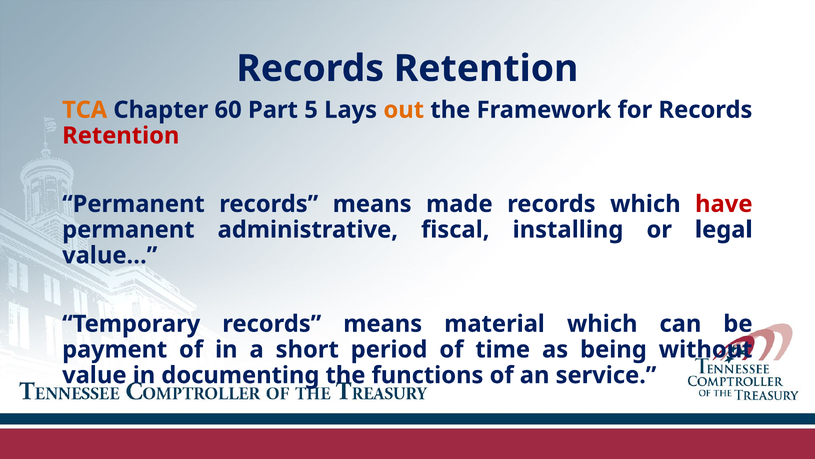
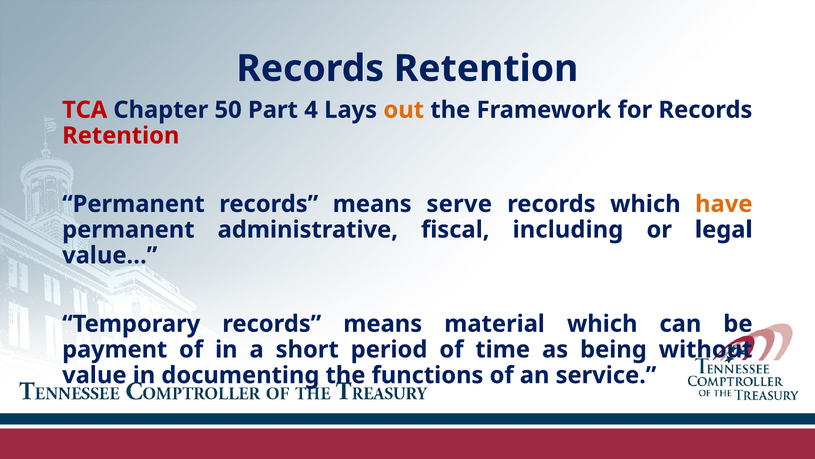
TCA colour: orange -> red (85, 110)
60: 60 -> 50 (228, 110)
5: 5 -> 4 (311, 110)
made: made -> serve (459, 204)
have colour: red -> orange (724, 204)
installing: installing -> including (568, 229)
